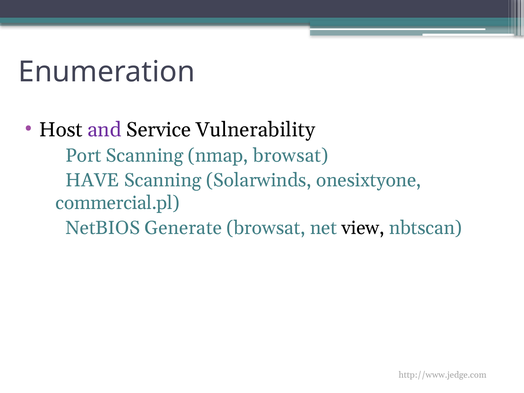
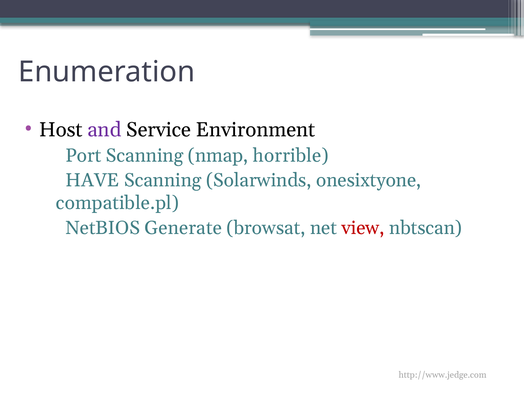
Vulnerability: Vulnerability -> Environment (256, 130)
nmap browsat: browsat -> horrible (291, 155)
commercial.pl: commercial.pl -> compatible.pl (117, 203)
view colour: black -> red (363, 228)
